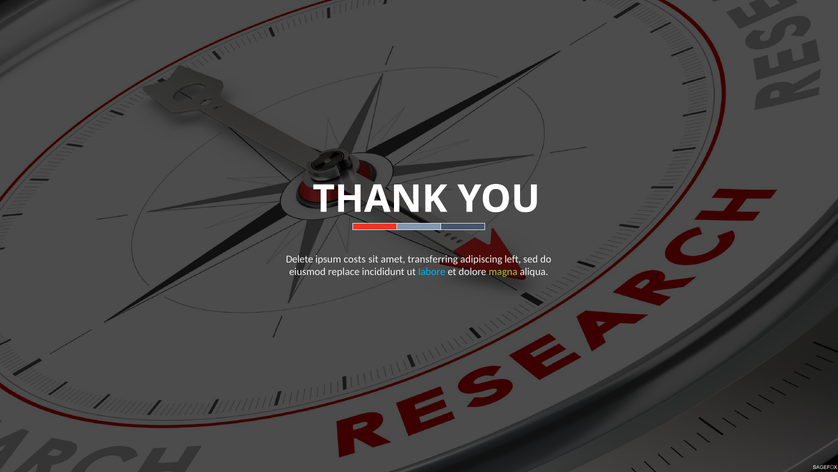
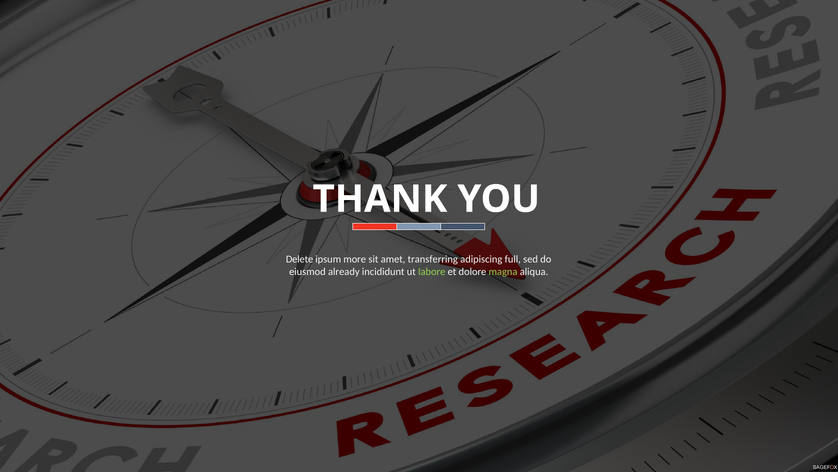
costs: costs -> more (355, 259)
left: left -> full (513, 259)
replace: replace -> already (344, 271)
labore colour: light blue -> light green (432, 271)
